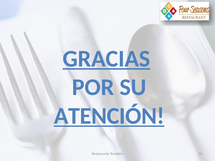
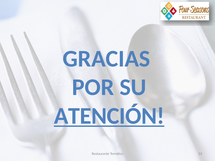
GRACIAS underline: present -> none (106, 59)
